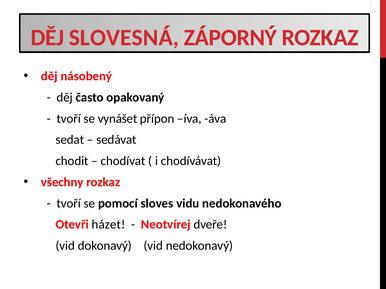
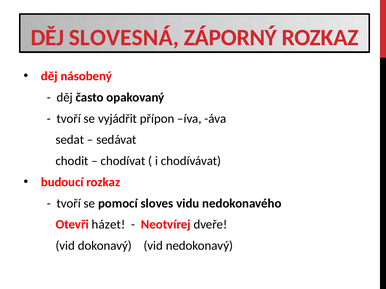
vynášet: vynášet -> vyjádřit (118, 119)
všechny: všechny -> budoucí (62, 182)
